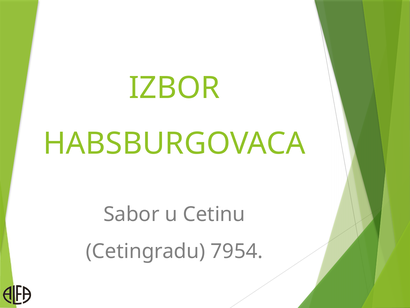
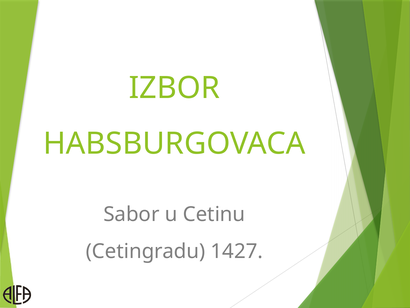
7954: 7954 -> 1427 (237, 251)
